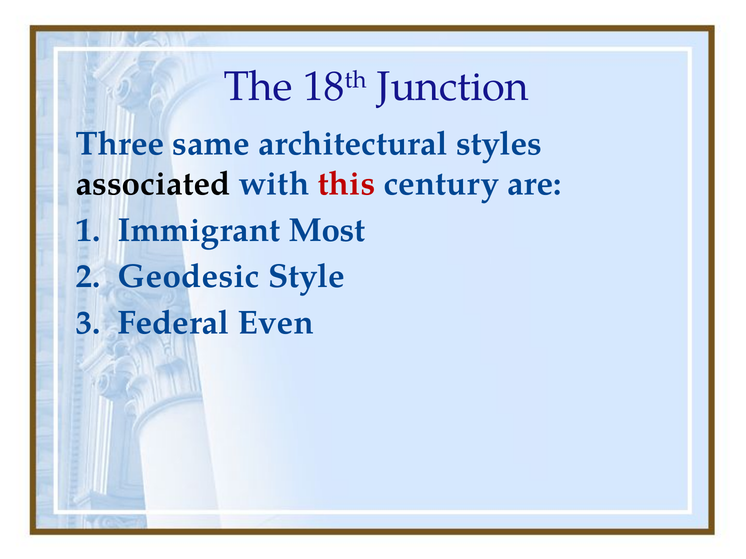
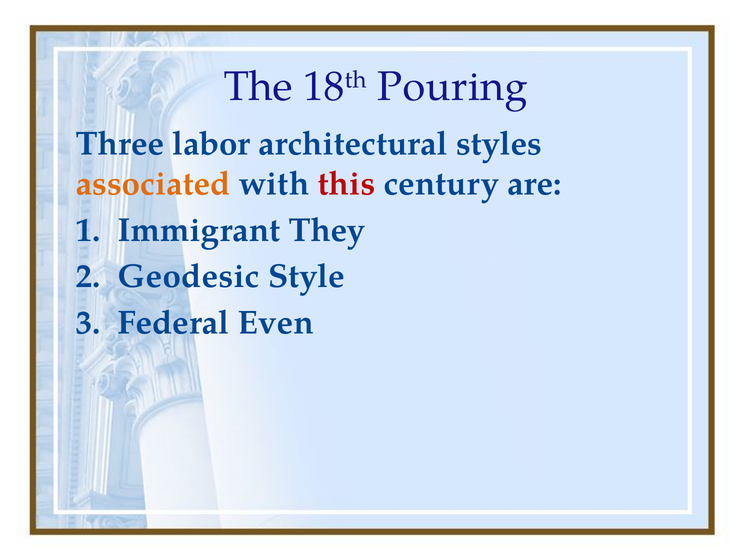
Junction: Junction -> Pouring (453, 87)
same: same -> labor (211, 144)
associated colour: black -> orange (153, 184)
Most: Most -> They (327, 230)
